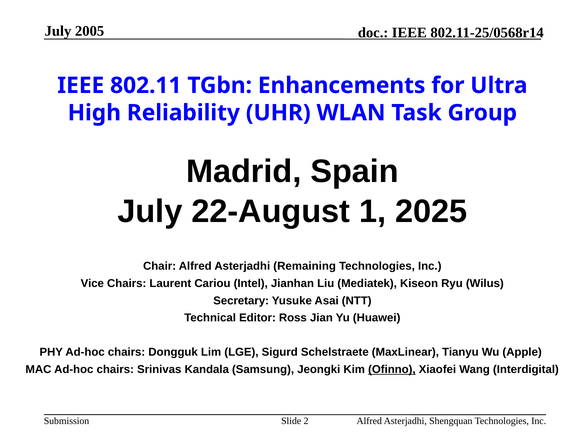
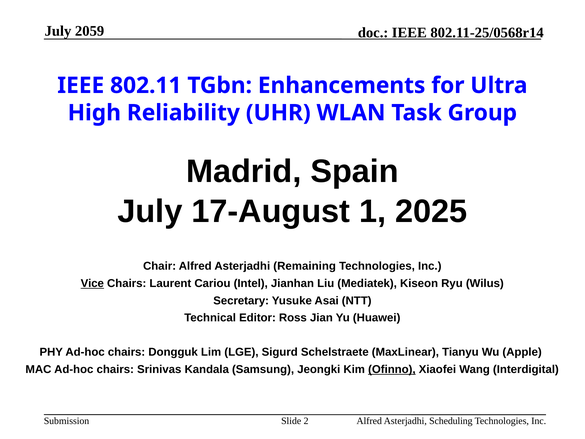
2005: 2005 -> 2059 (90, 31)
22-August: 22-August -> 17-August (271, 211)
Vice underline: none -> present (92, 283)
Shengquan: Shengquan -> Scheduling (451, 421)
